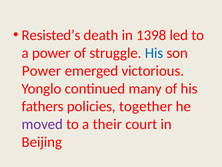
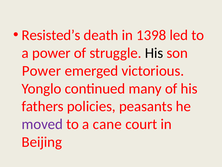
His colour: blue -> black (154, 53)
together: together -> peasants (146, 106)
their: their -> cane (107, 124)
